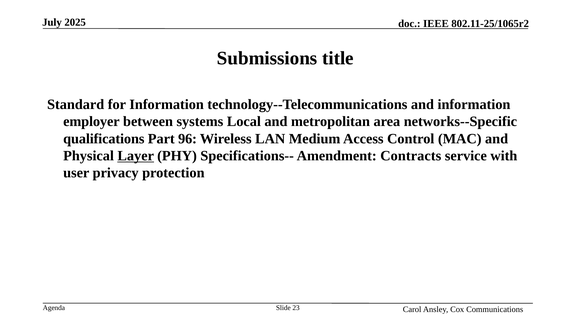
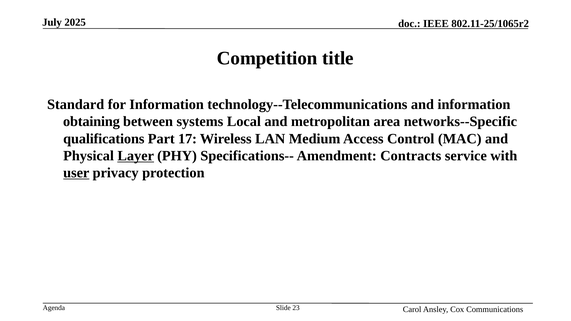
Submissions: Submissions -> Competition (267, 58)
employer: employer -> obtaining (91, 122)
96: 96 -> 17 (188, 139)
user underline: none -> present (76, 173)
